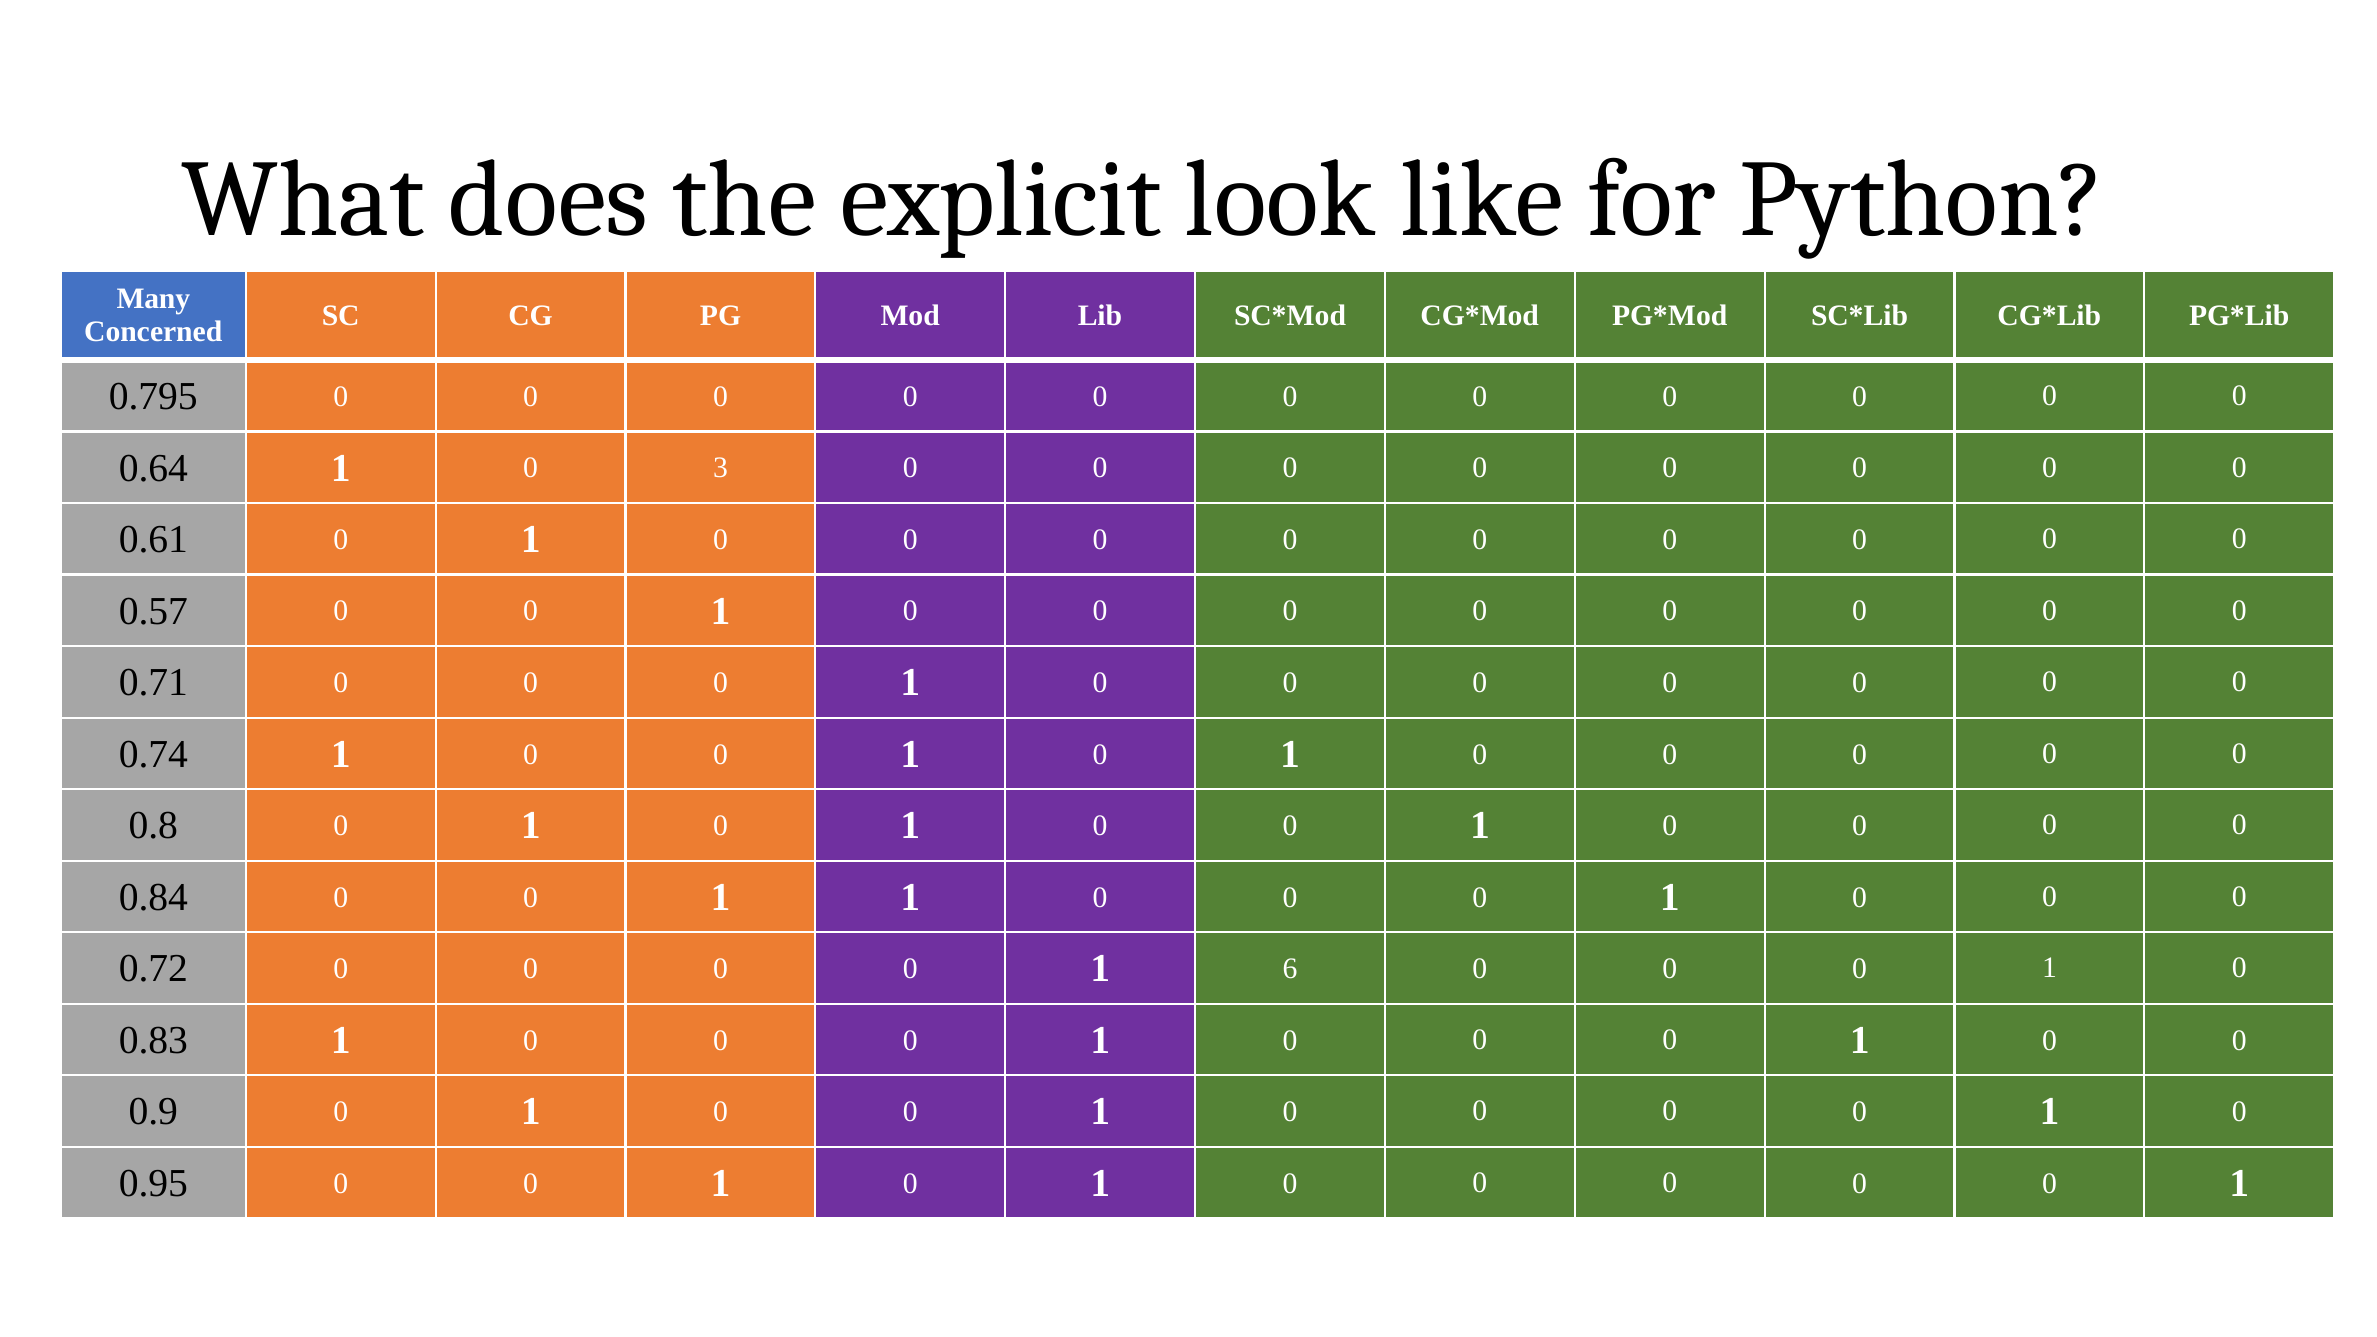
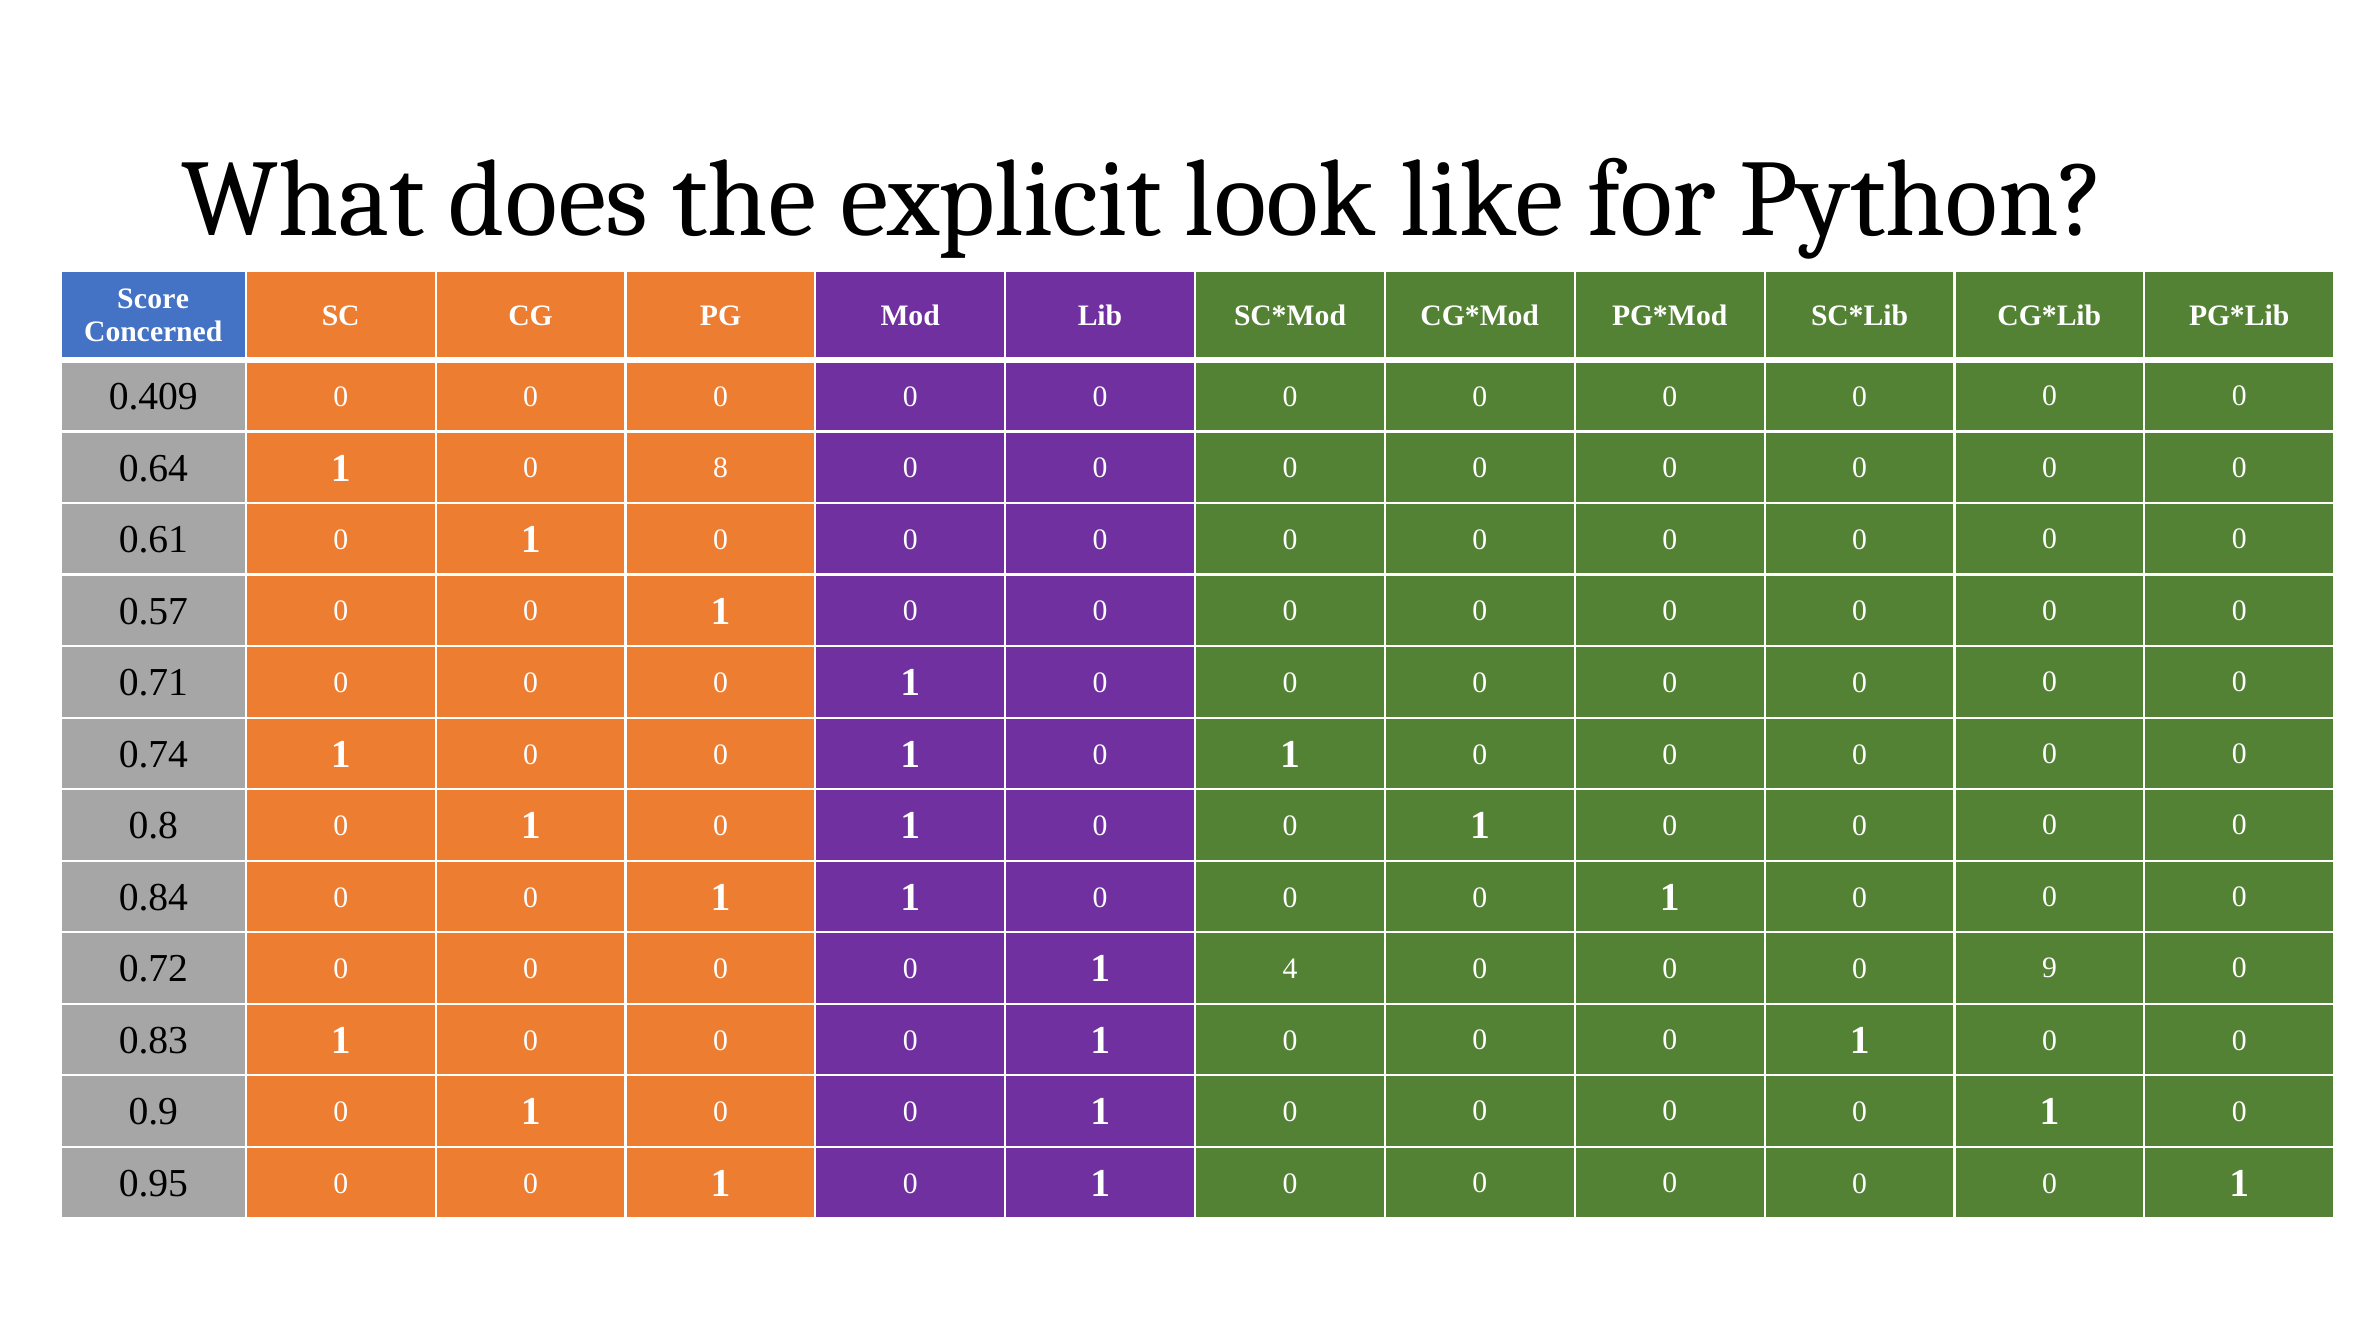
Many: Many -> Score (153, 299)
0.795: 0.795 -> 0.409 (153, 397)
3: 3 -> 8 (720, 468)
6: 6 -> 4 (1290, 969)
1: 1 -> 9 (2049, 968)
